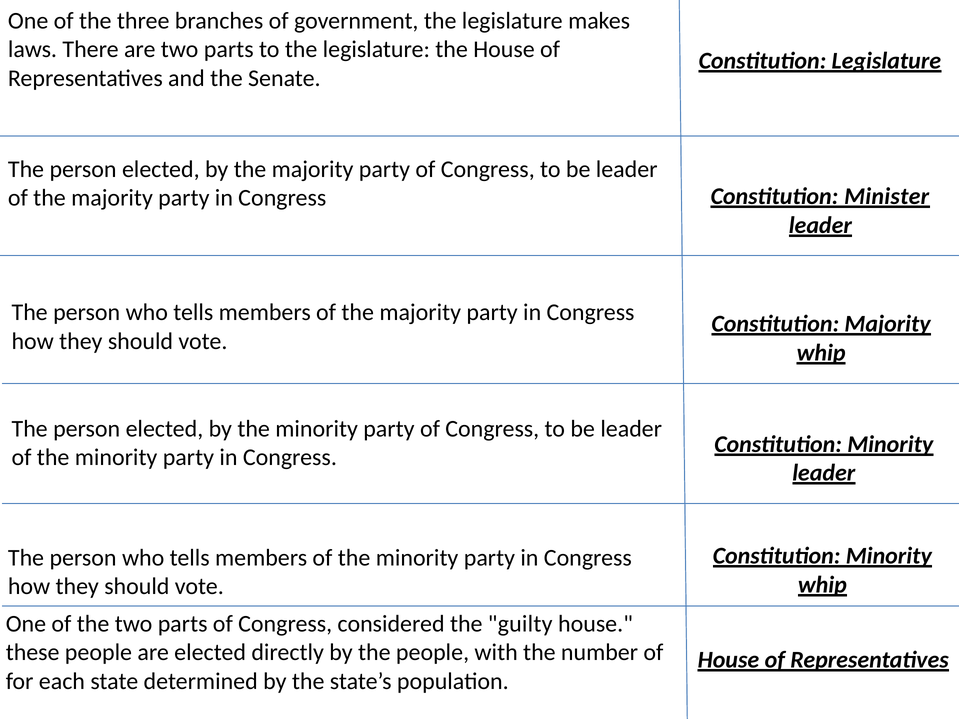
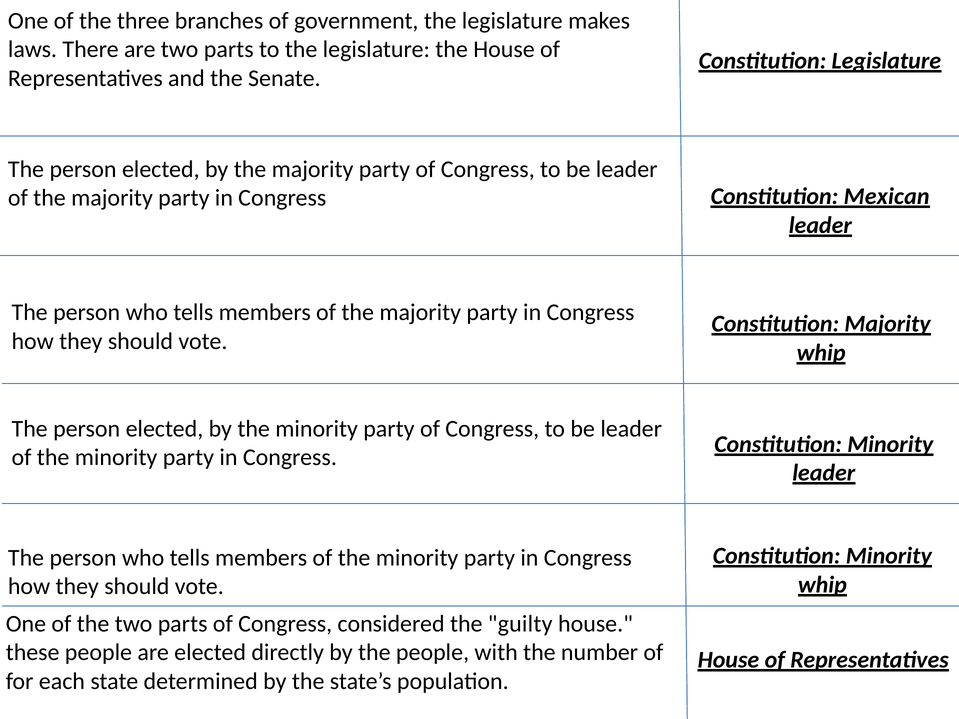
Minister: Minister -> Mexican (887, 197)
